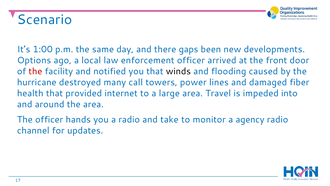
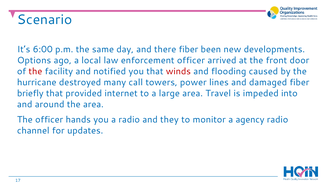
1:00: 1:00 -> 6:00 (43, 49)
there gaps: gaps -> fiber (188, 49)
winds colour: black -> red (178, 71)
health: health -> briefly (30, 93)
take: take -> they (169, 119)
